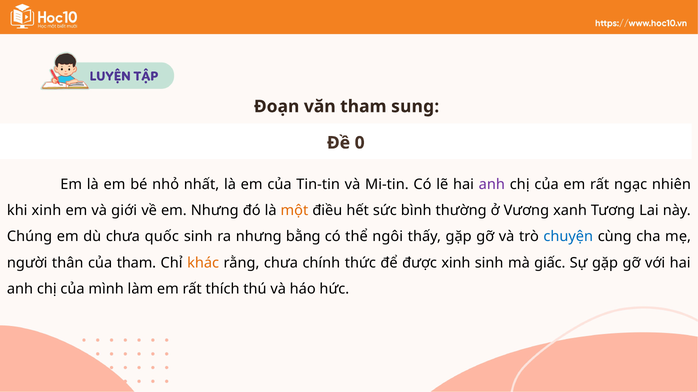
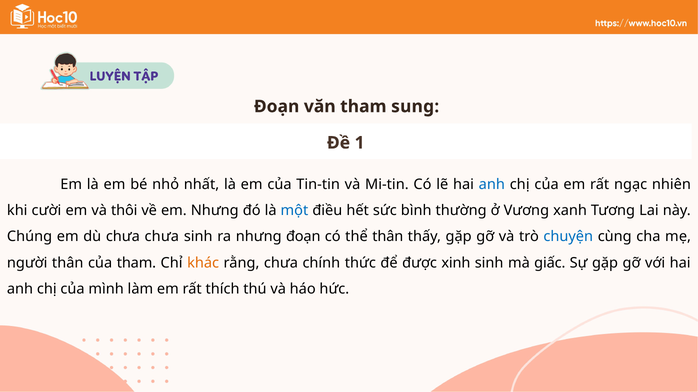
0: 0 -> 1 (360, 143)
anh colour: purple -> blue (492, 185)
khi xinh: xinh -> cười (46, 211)
giới: giới -> thôi (124, 211)
một colour: orange -> blue (294, 211)
chưa quốc: quốc -> chưa (162, 237)
nhưng bằng: bằng -> đoạn (303, 237)
thể ngôi: ngôi -> thân (388, 237)
